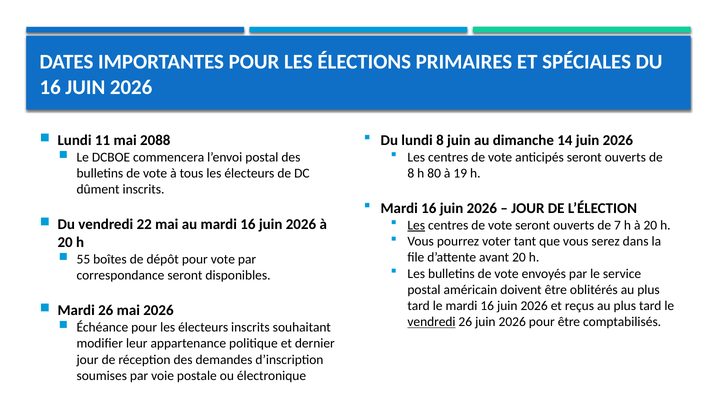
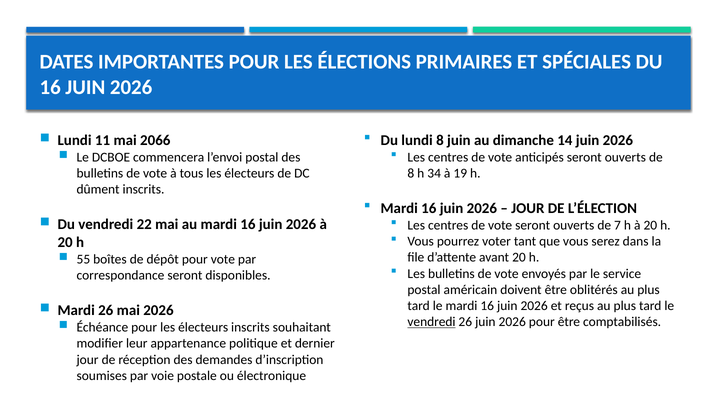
2088: 2088 -> 2066 (155, 140)
80: 80 -> 34 (434, 173)
Les underline: present -> none (416, 225)
